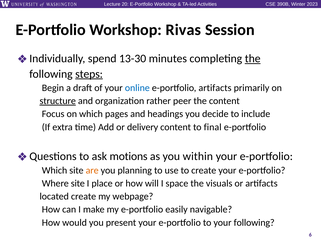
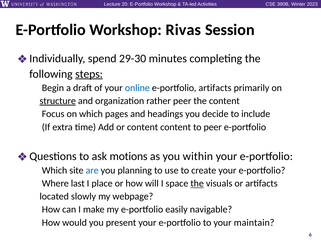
13-30: 13-30 -> 29-30 (133, 59)
the underline: present -> none (253, 59)
or delivery: delivery -> content (143, 127)
to final: final -> peer (213, 127)
are colour: orange -> blue (92, 170)
site: site -> last (78, 183)
the underline: none -> present (197, 183)
located create: create -> slowly (84, 196)
your following: following -> maintain (254, 222)
